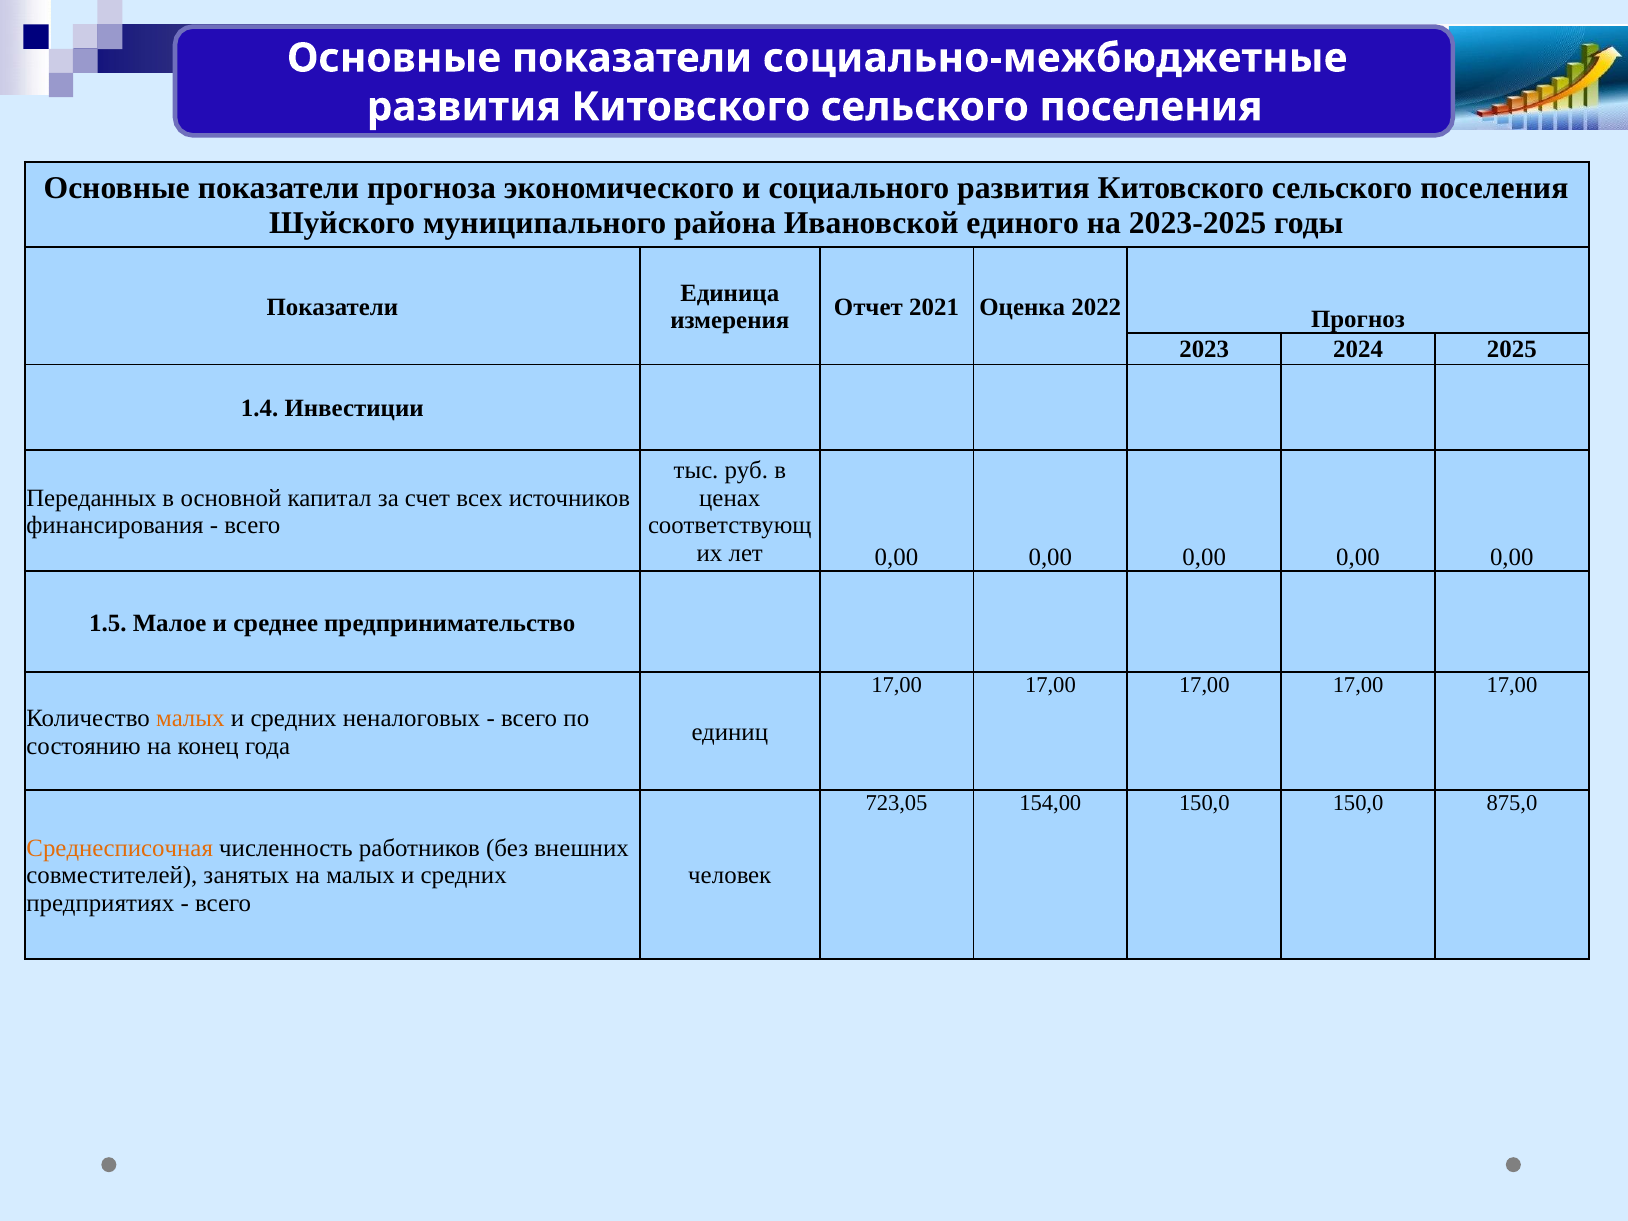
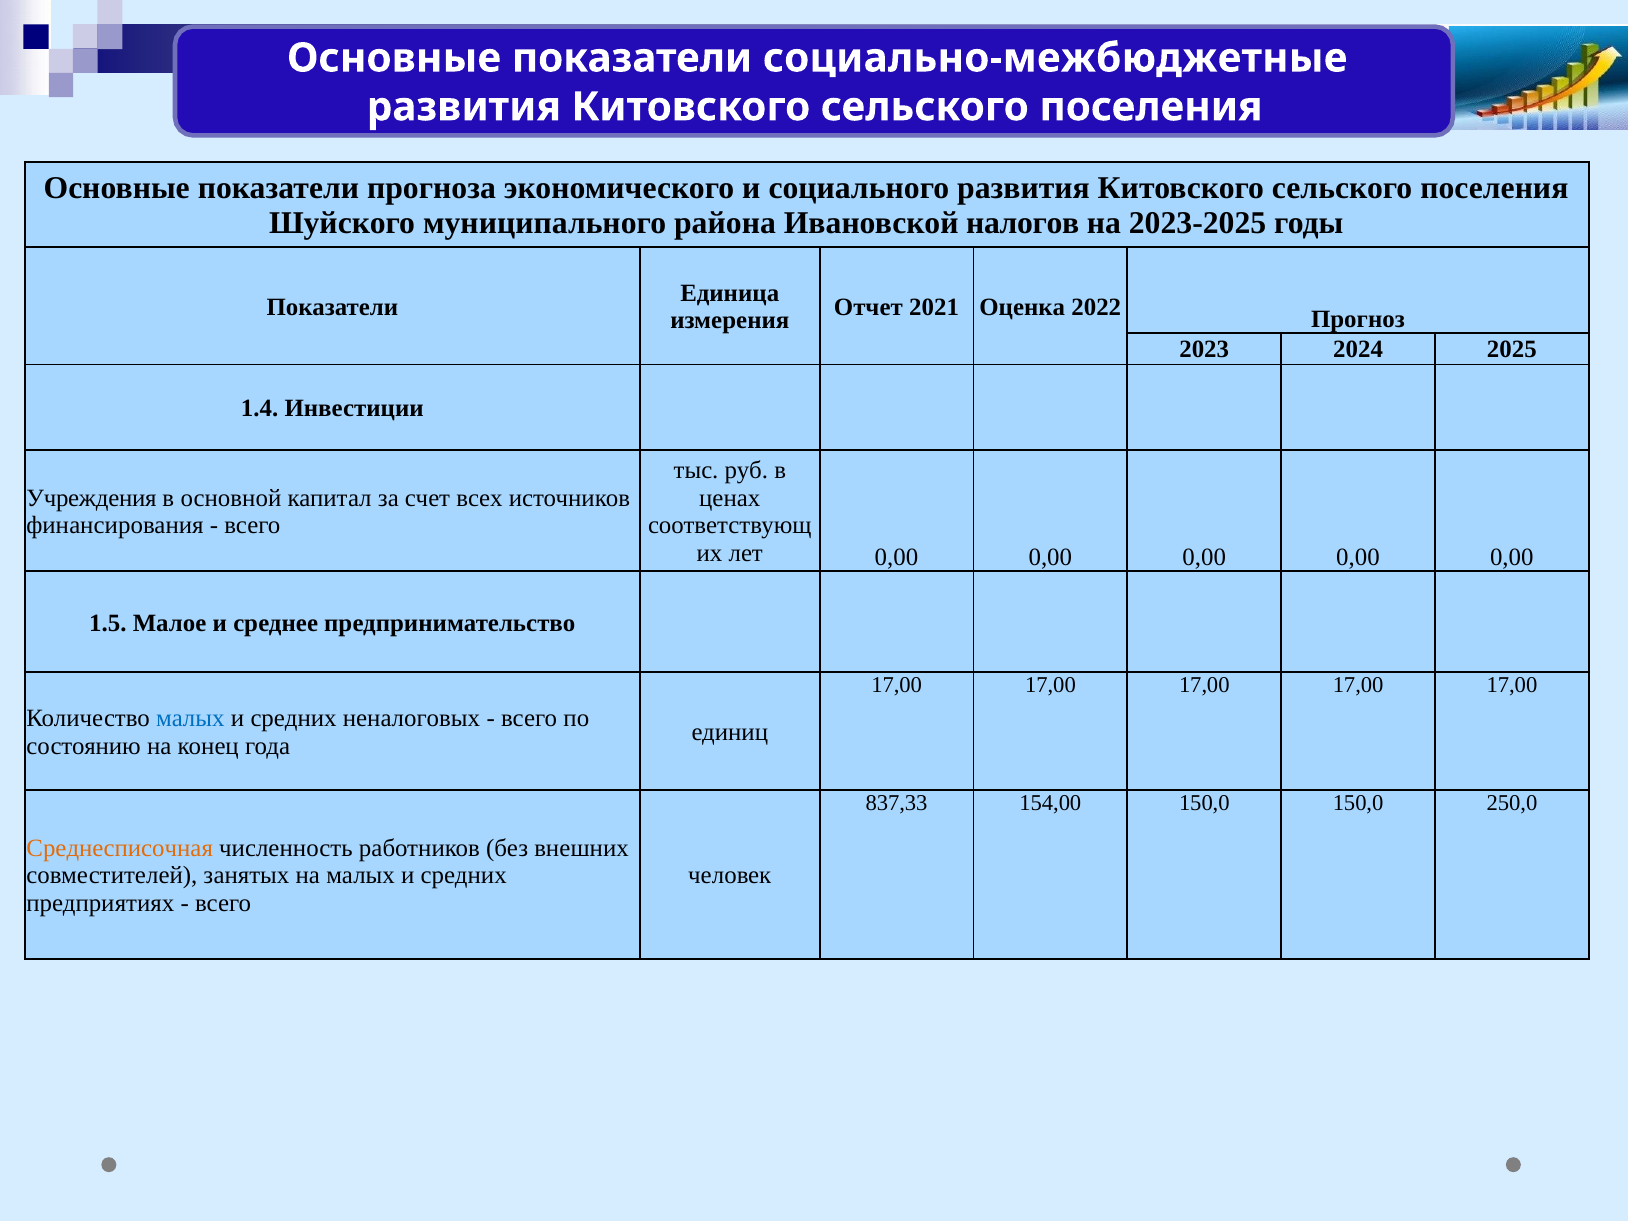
единого: единого -> налогов (1023, 223)
Переданных: Переданных -> Учреждения (91, 498)
малых colour: orange -> blue (190, 718)
723,05: 723,05 -> 837,33 (897, 803)
875,0: 875,0 -> 250,0 (1512, 803)
